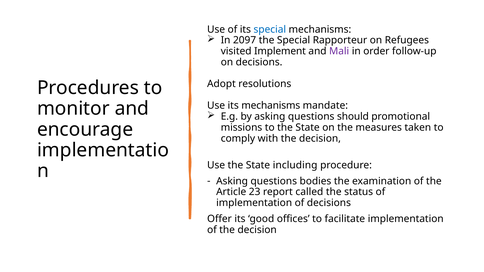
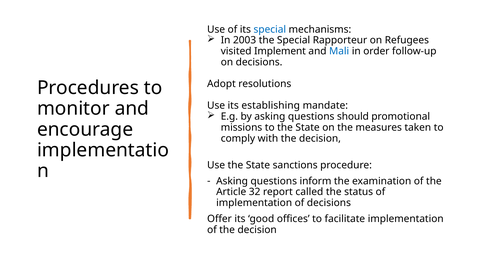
2097: 2097 -> 2003 (245, 40)
Mali colour: purple -> blue (339, 51)
its mechanisms: mechanisms -> establishing (271, 106)
including: including -> sanctions (295, 165)
bodies: bodies -> inform (315, 181)
23: 23 -> 32 (255, 192)
